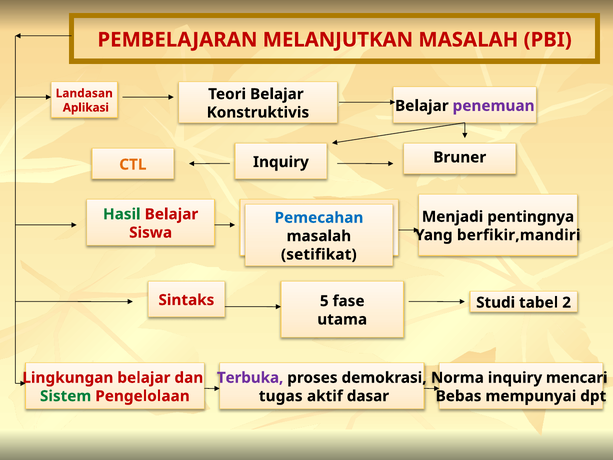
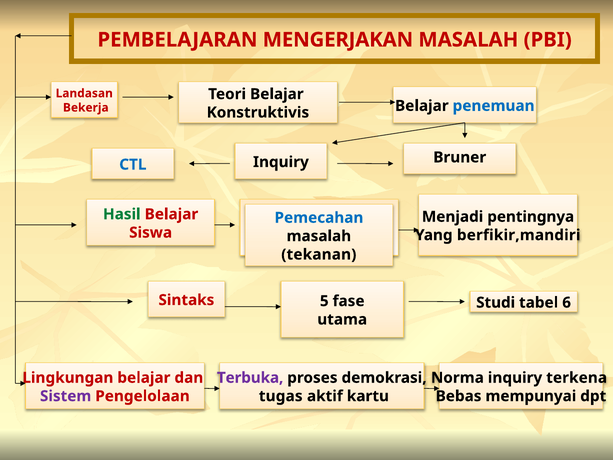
MELANJUTKAN: MELANJUTKAN -> MENGERJAKAN (338, 40)
Aplikasi: Aplikasi -> Bekerja (86, 108)
penemuan colour: purple -> blue (494, 106)
CTL colour: orange -> blue (133, 165)
setifikat: setifikat -> tekanan (319, 254)
2: 2 -> 6 (567, 302)
mencari: mencari -> terkena (577, 378)
Sistem colour: green -> purple (66, 396)
dasar: dasar -> kartu (368, 396)
